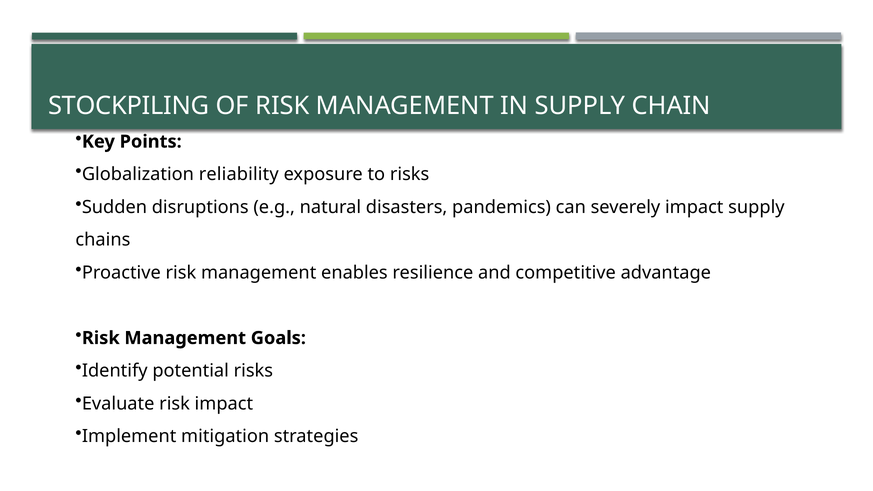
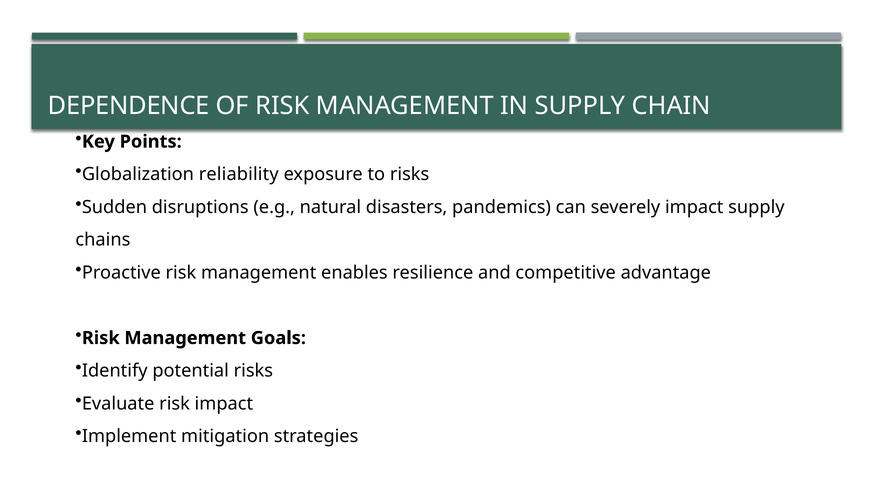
STOCKPILING: STOCKPILING -> DEPENDENCE (129, 106)
